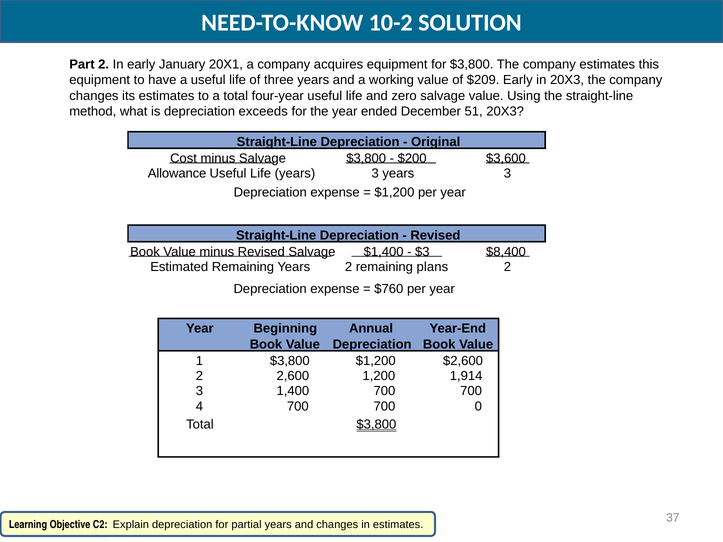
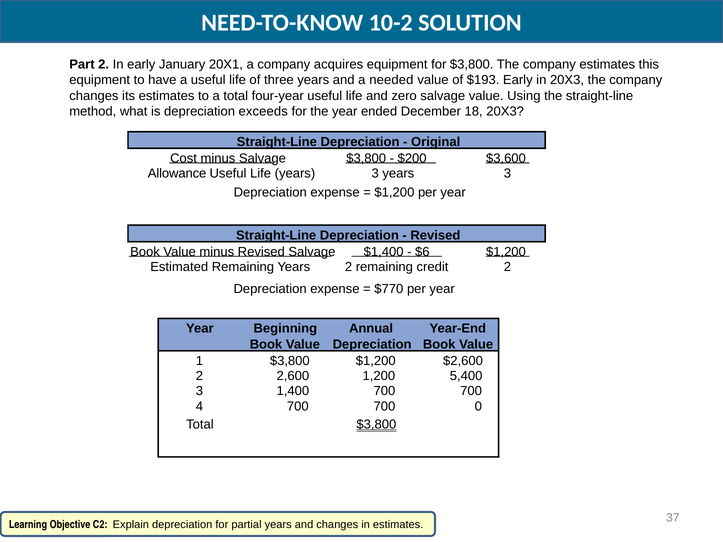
working: working -> needed (391, 80)
$209: $209 -> $193 (483, 80)
51: 51 -> 18 (474, 112)
$3: $3 -> $6 (422, 252)
$8,400: $8,400 -> $1,200 (506, 252)
plans: plans -> credit (432, 267)
$760: $760 -> $770 (389, 289)
1,914: 1,914 -> 5,400 (466, 376)
